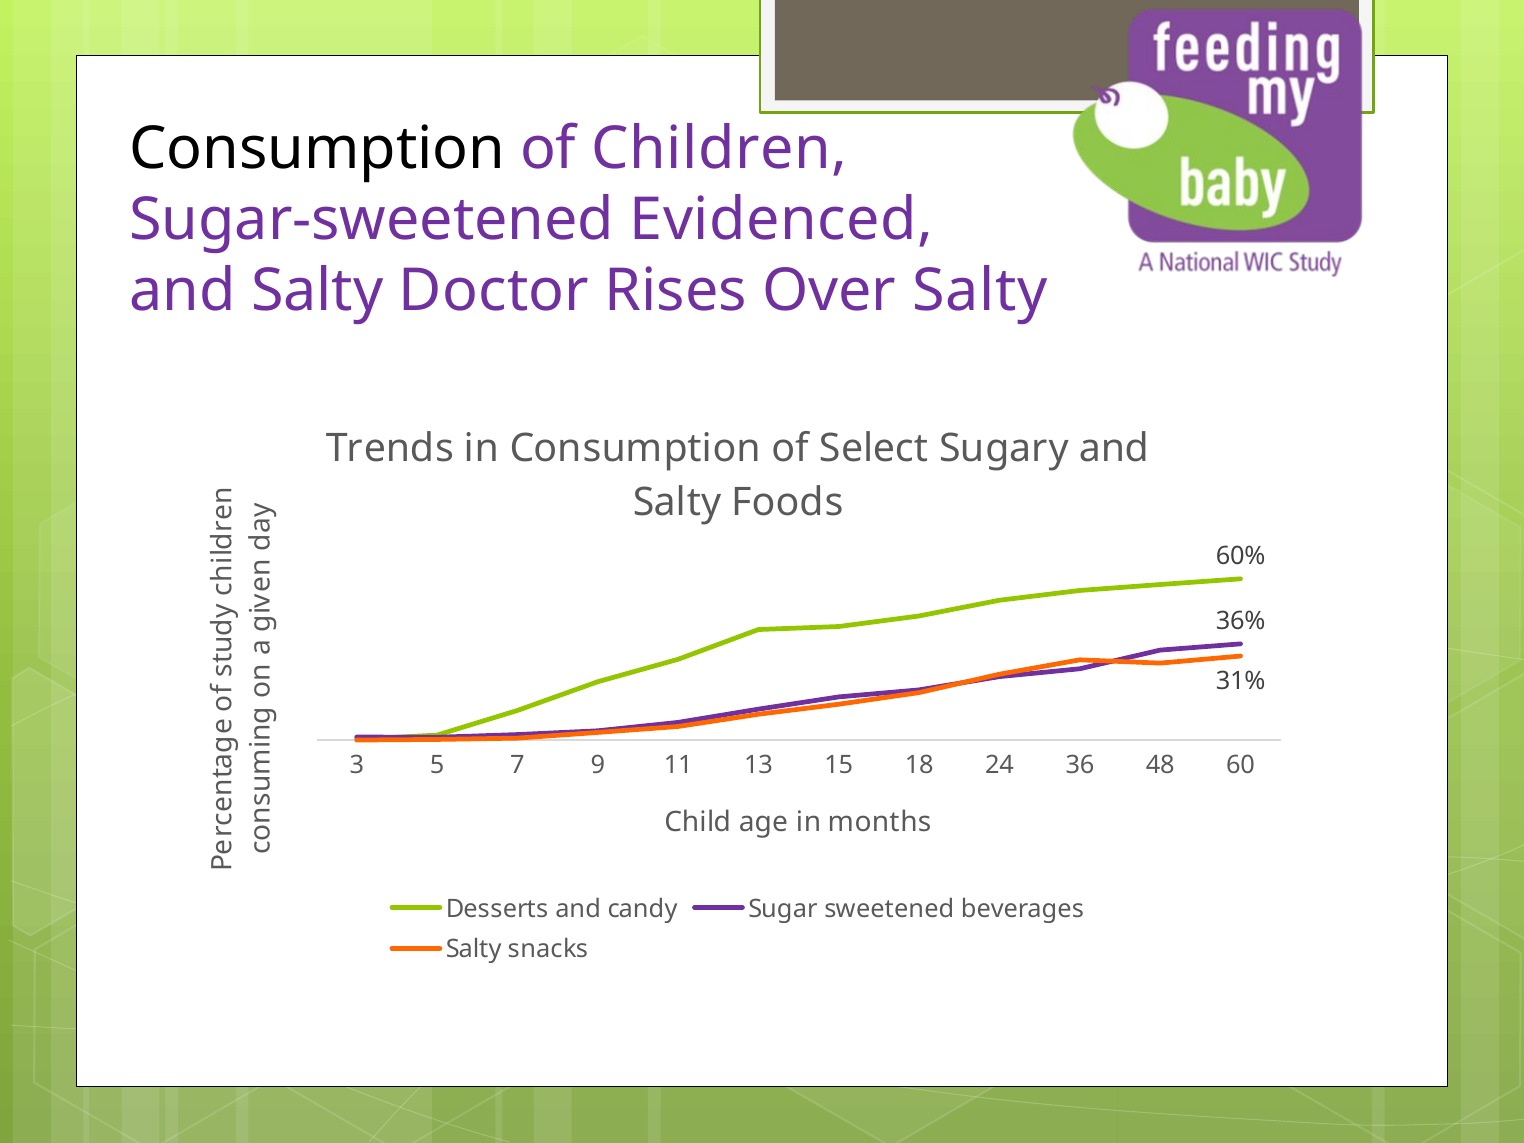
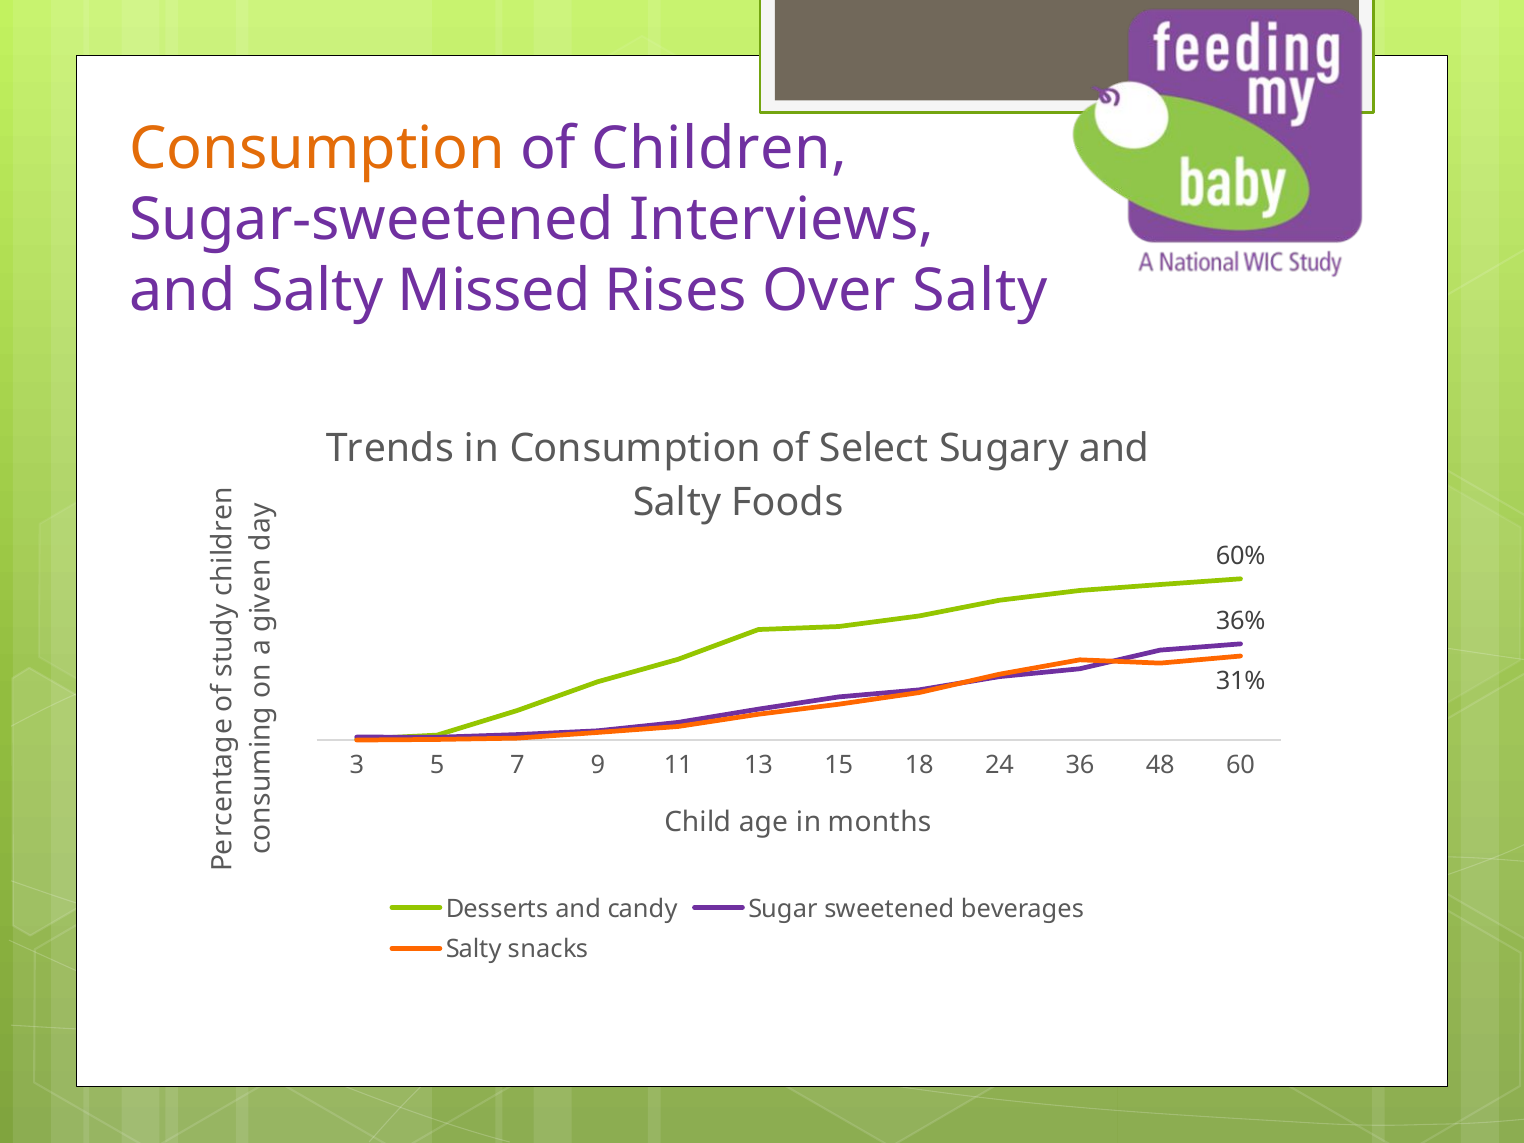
Consumption colour: black -> orange (317, 149)
Evidenced: Evidenced -> Interviews (782, 220)
Doctor: Doctor -> Missed (494, 291)
